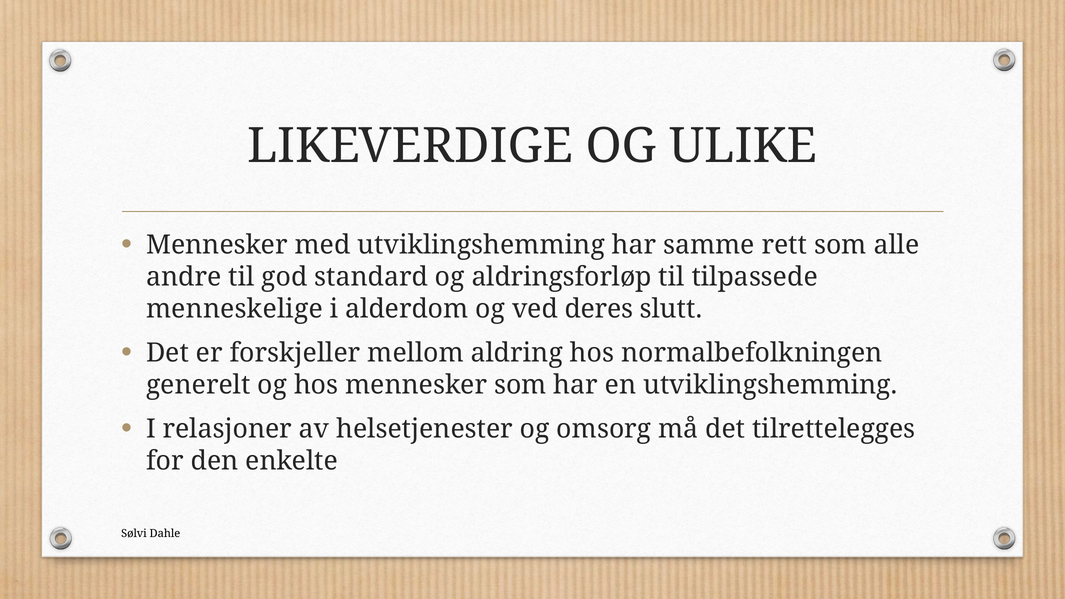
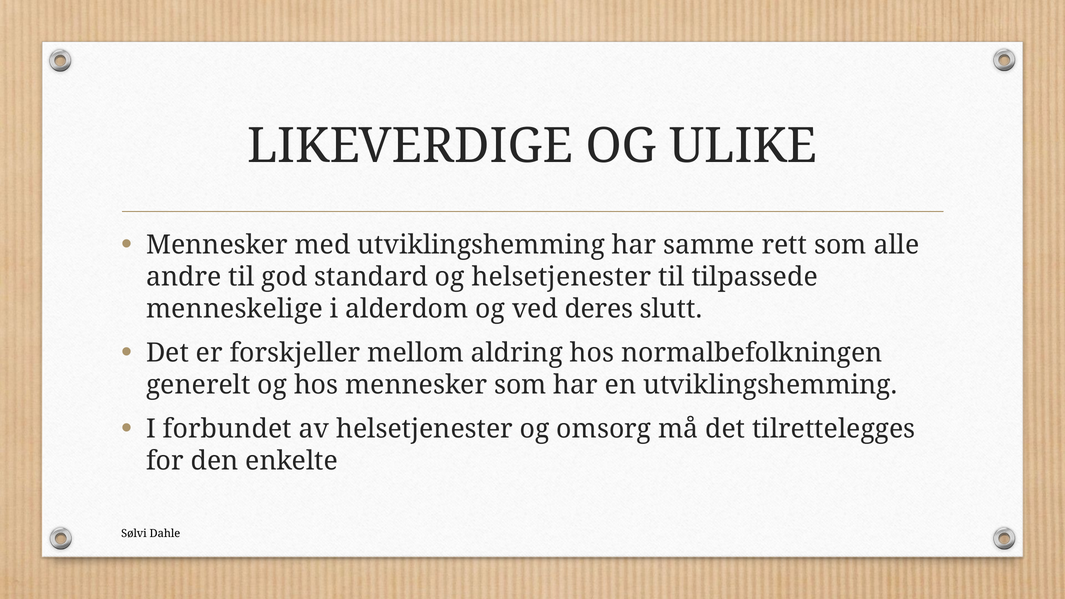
og aldringsforløp: aldringsforløp -> helsetjenester (561, 277)
relasjoner: relasjoner -> forbundet (227, 429)
